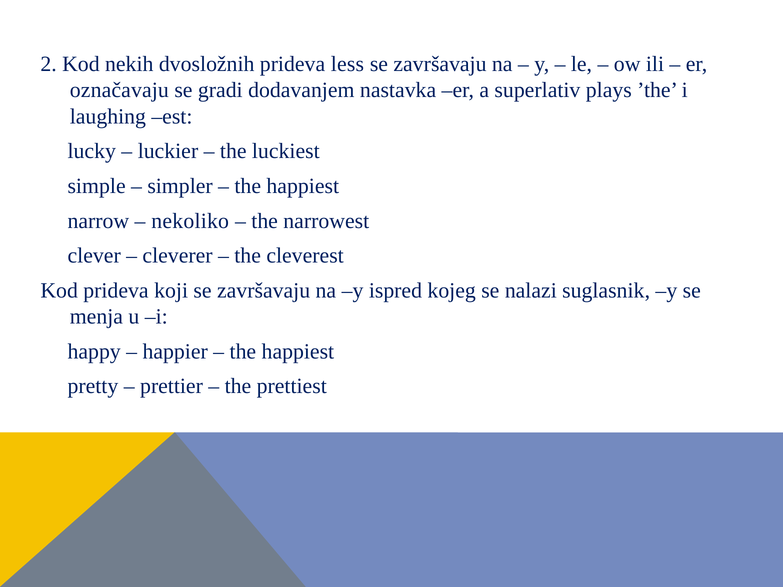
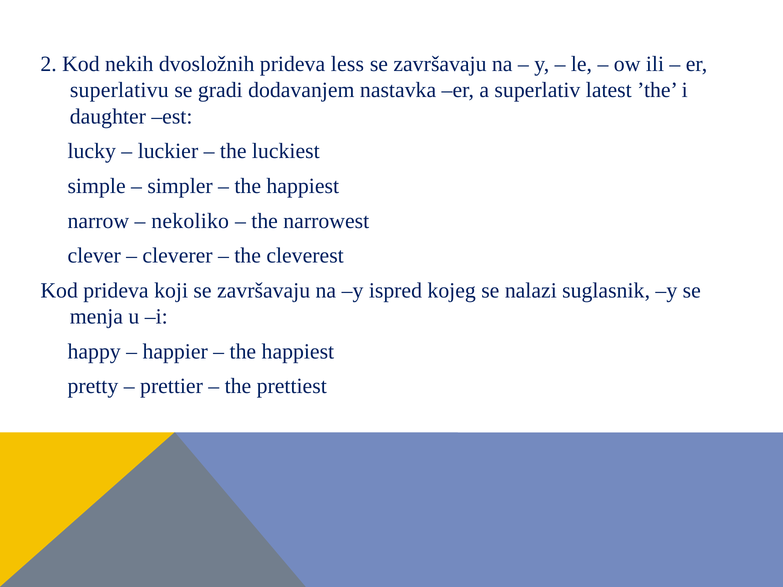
označavaju: označavaju -> superlativu (119, 90)
plays: plays -> latest (609, 90)
laughing: laughing -> daughter (108, 116)
